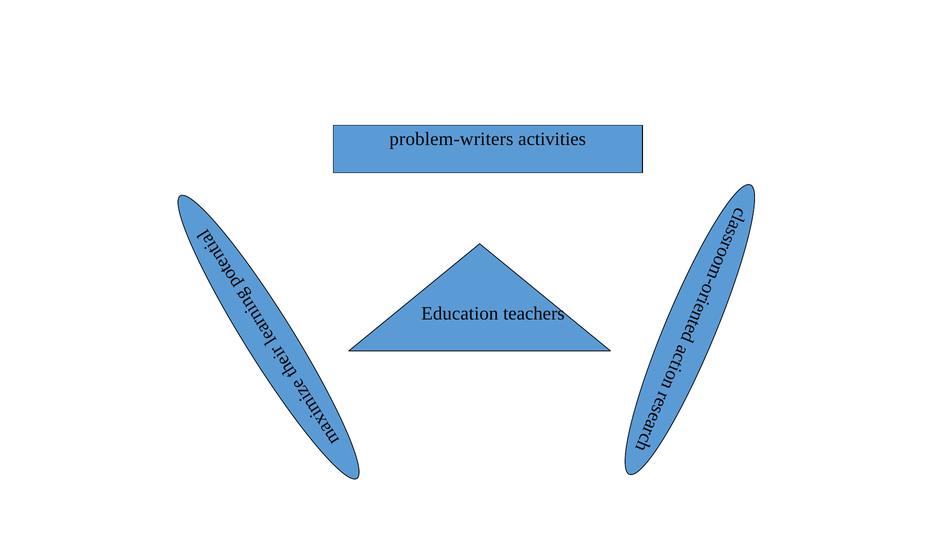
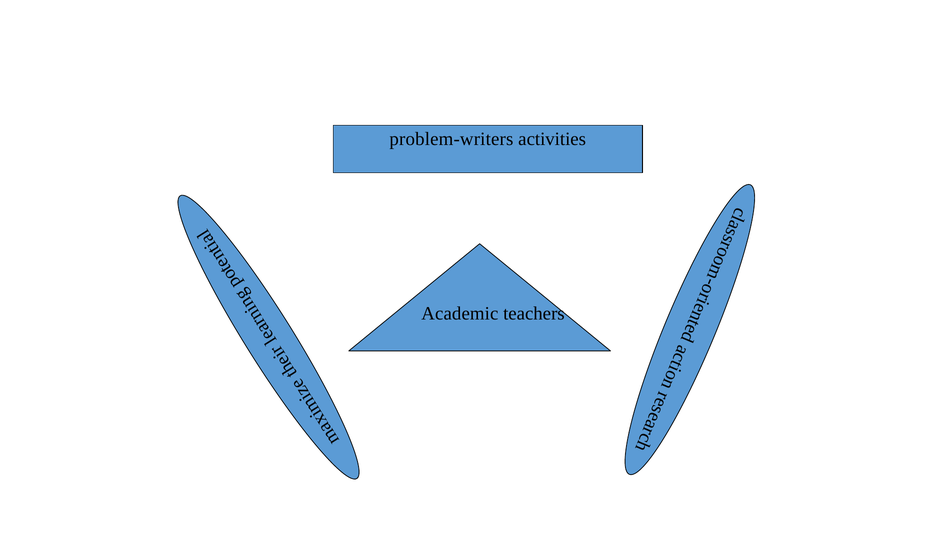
Education: Education -> Academic (460, 313)
